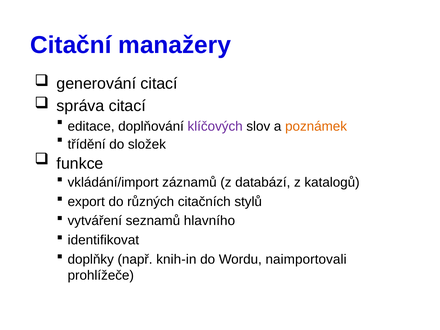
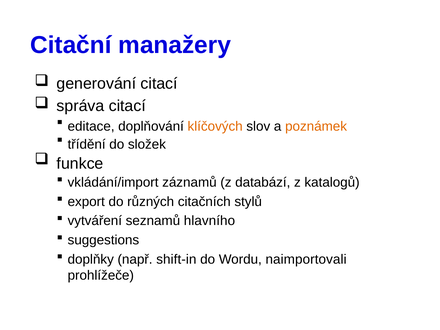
klíčových colour: purple -> orange (215, 126)
identifikovat: identifikovat -> suggestions (103, 240)
knih-in: knih-in -> shift-in (176, 259)
